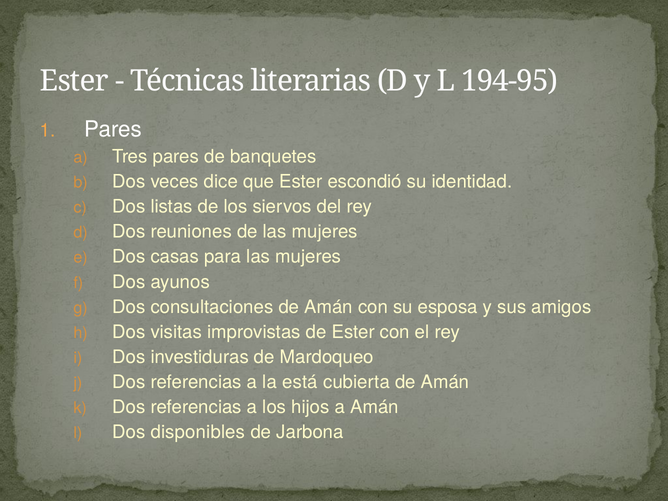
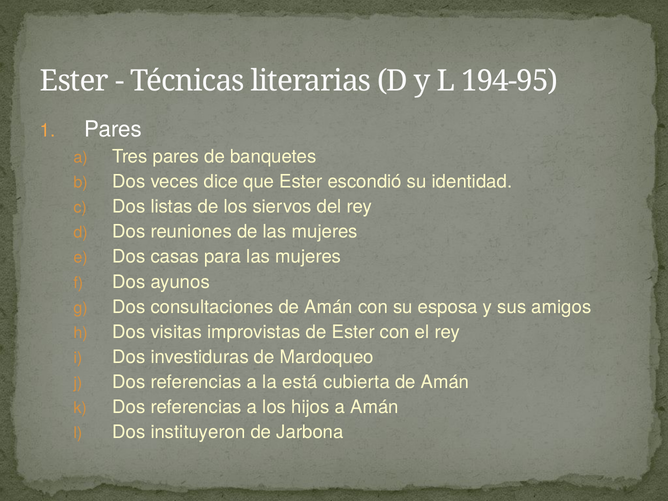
disponibles: disponibles -> instituyeron (198, 432)
